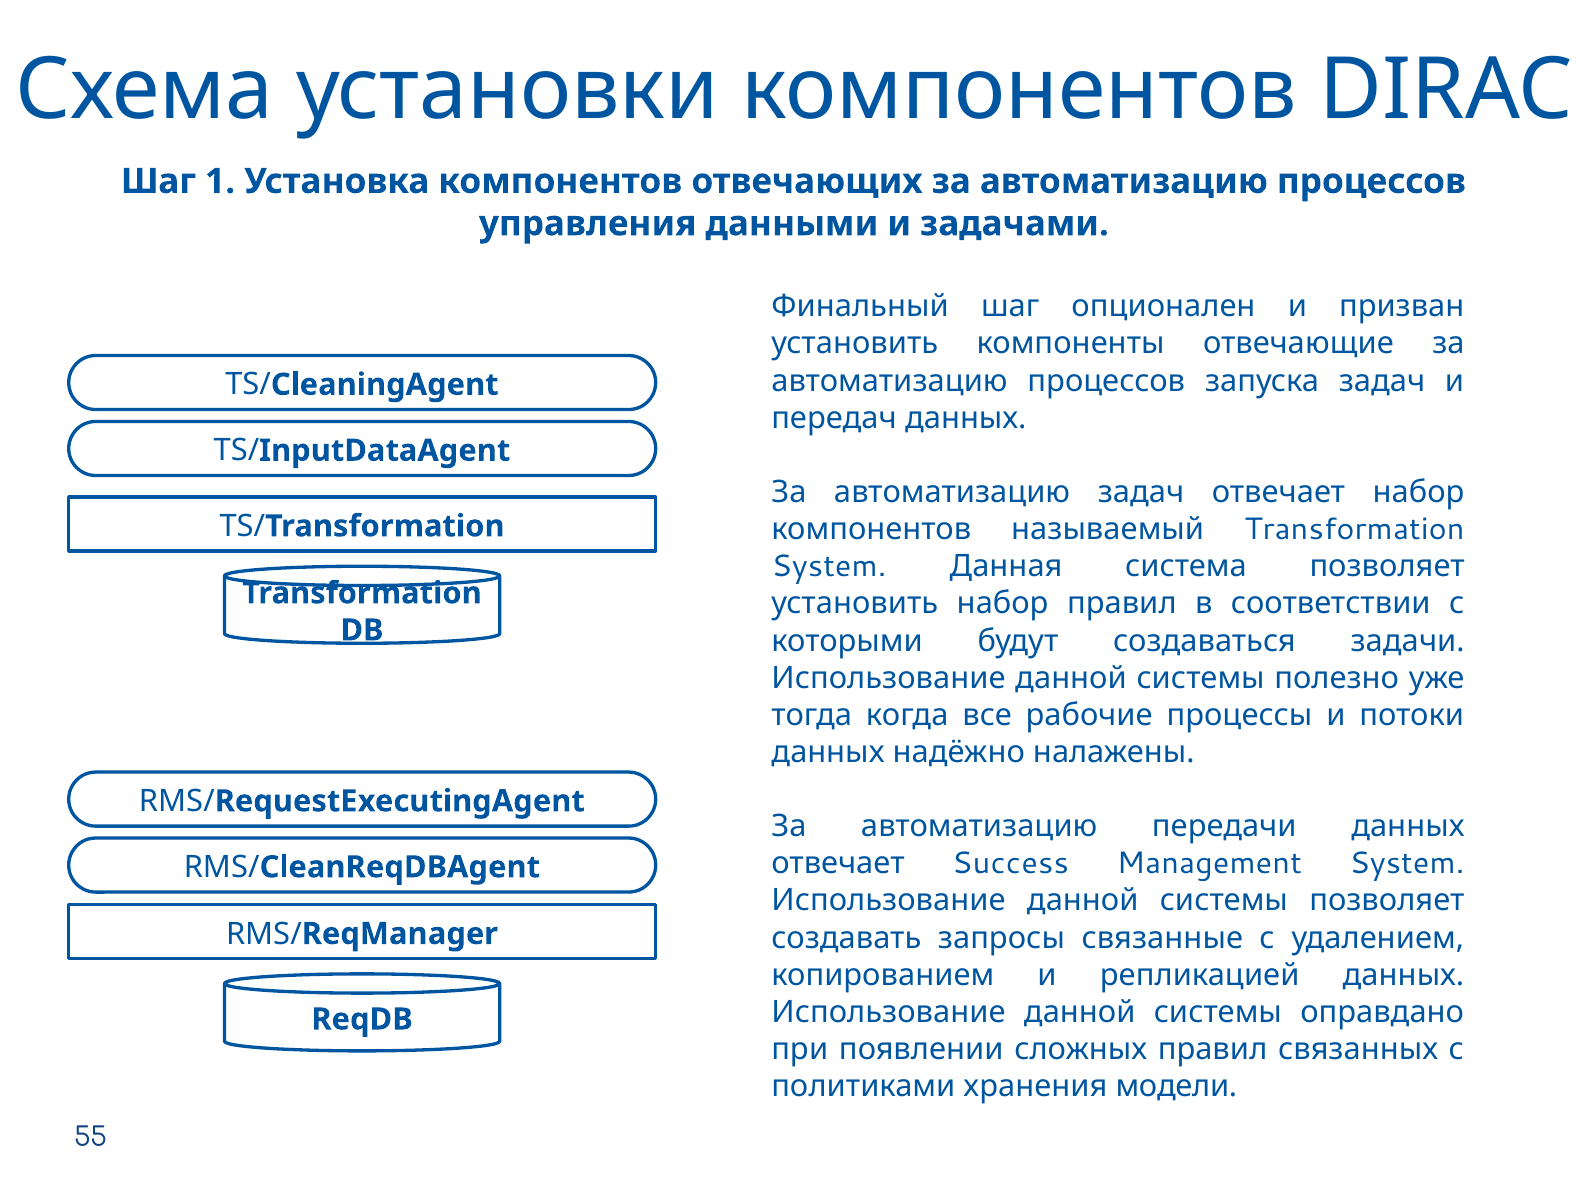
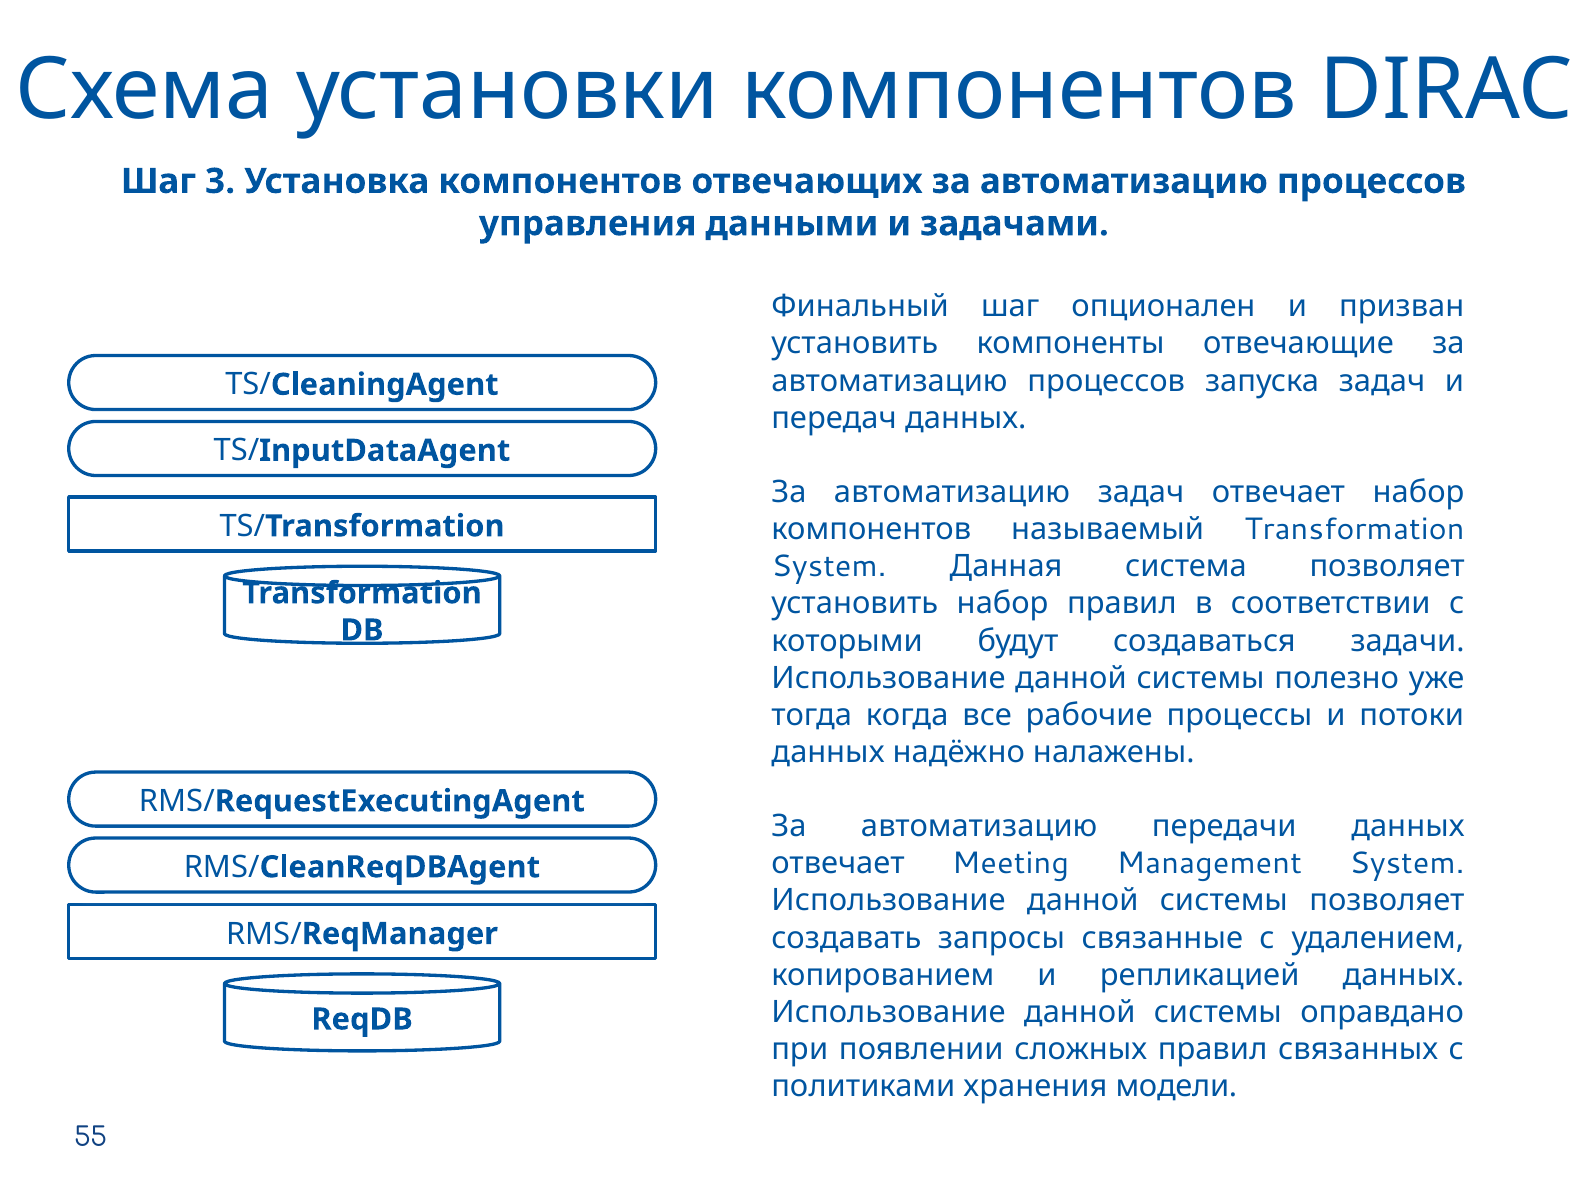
1: 1 -> 3 (220, 181)
Success: Success -> Meeting (1011, 864)
